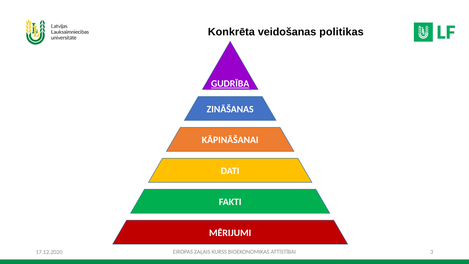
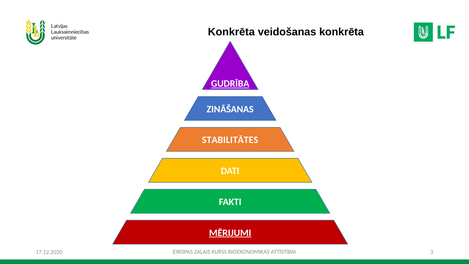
veidošanas politikas: politikas -> konkrēta (342, 32)
KĀPINĀŠANAI: KĀPINĀŠANAI -> STABILITĀTES (230, 140)
MĒRIJUMI underline: none -> present (230, 233)
